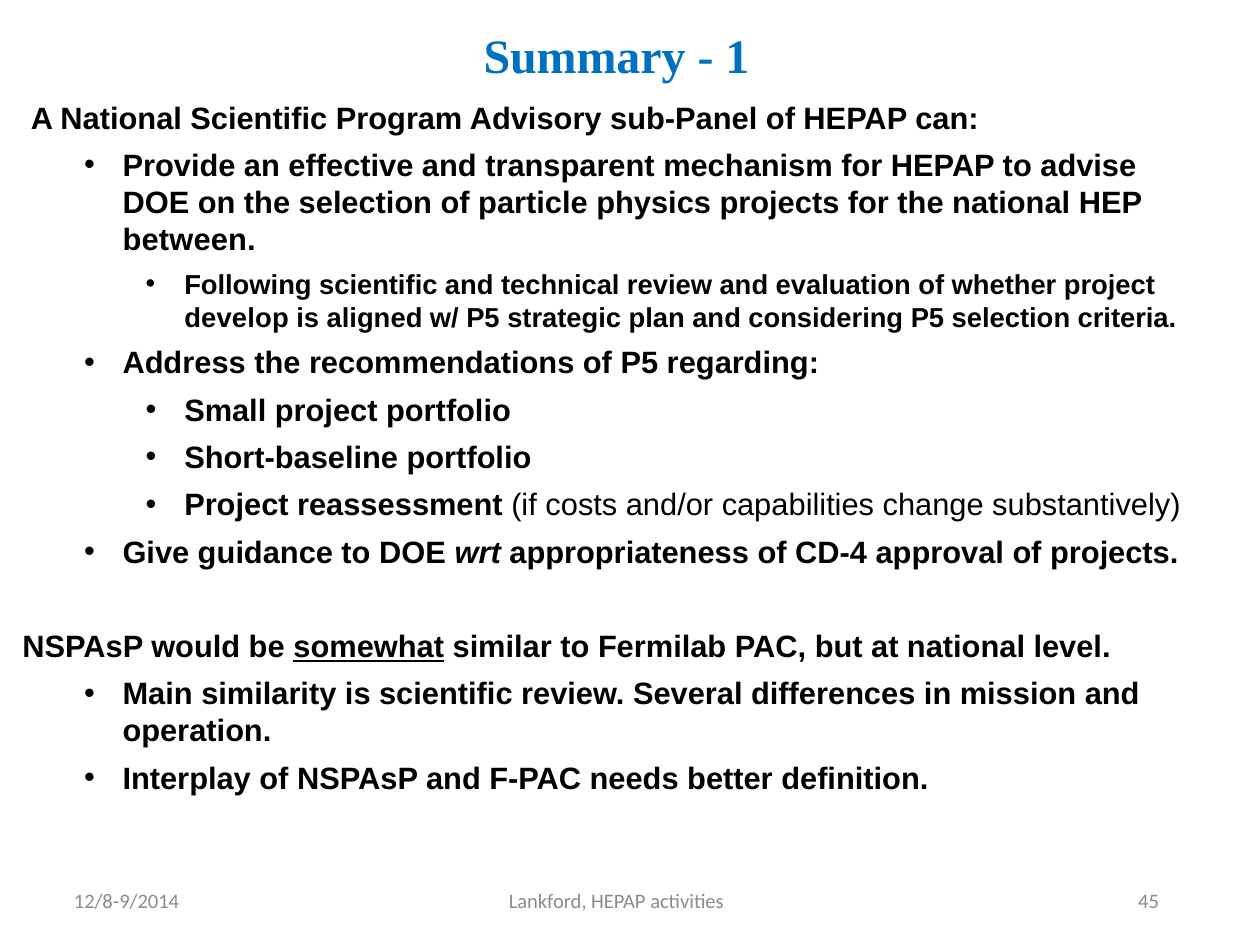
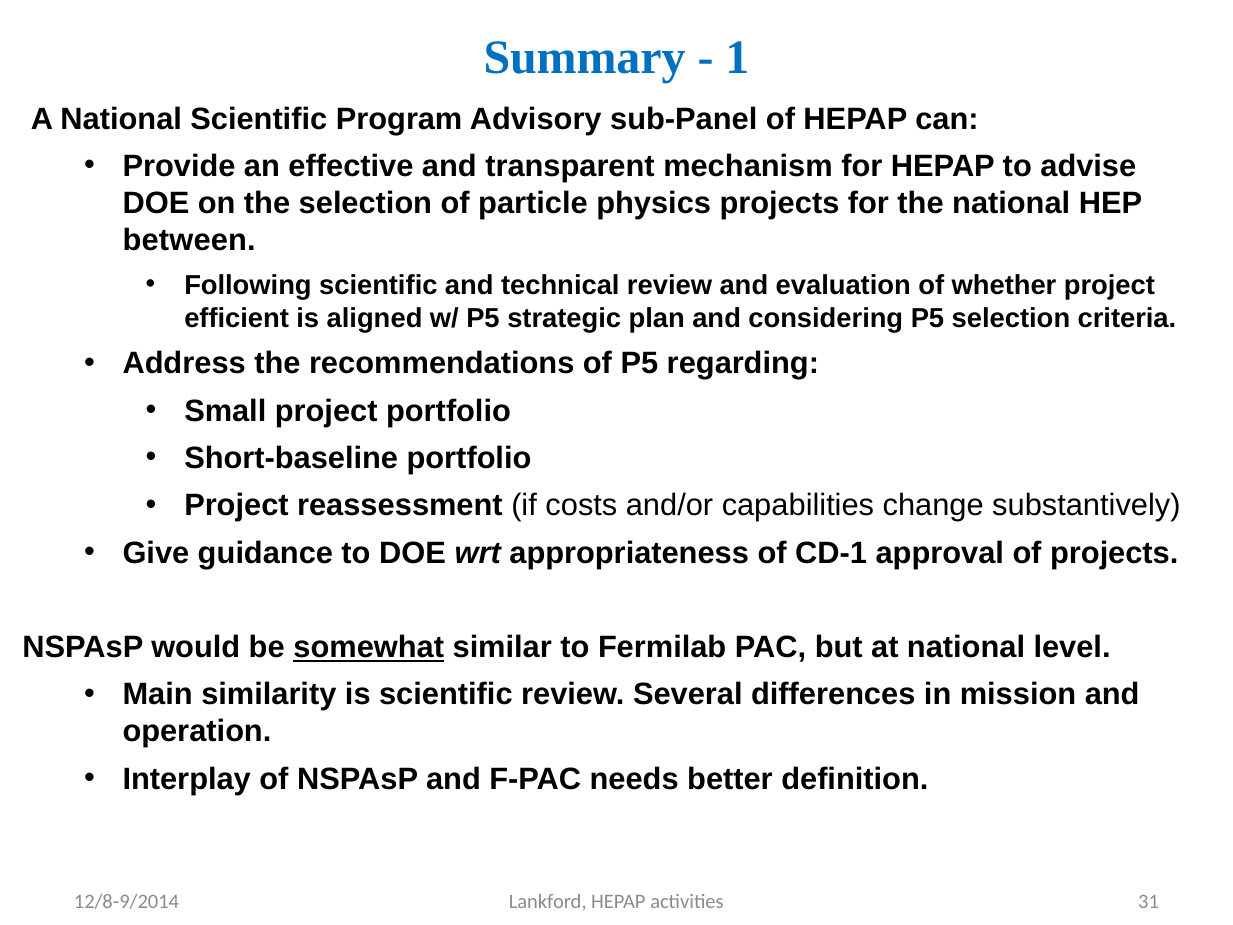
develop: develop -> efficient (237, 318)
CD-4: CD-4 -> CD-1 (831, 553)
45: 45 -> 31 (1149, 901)
